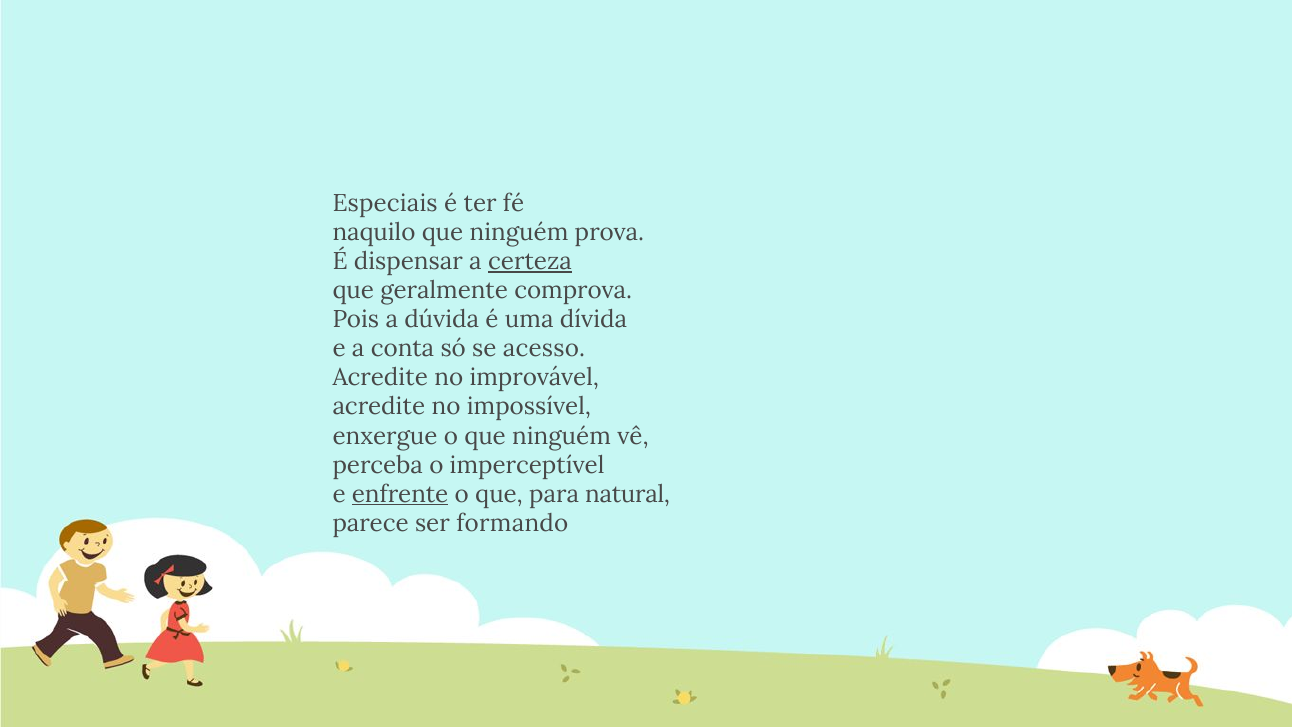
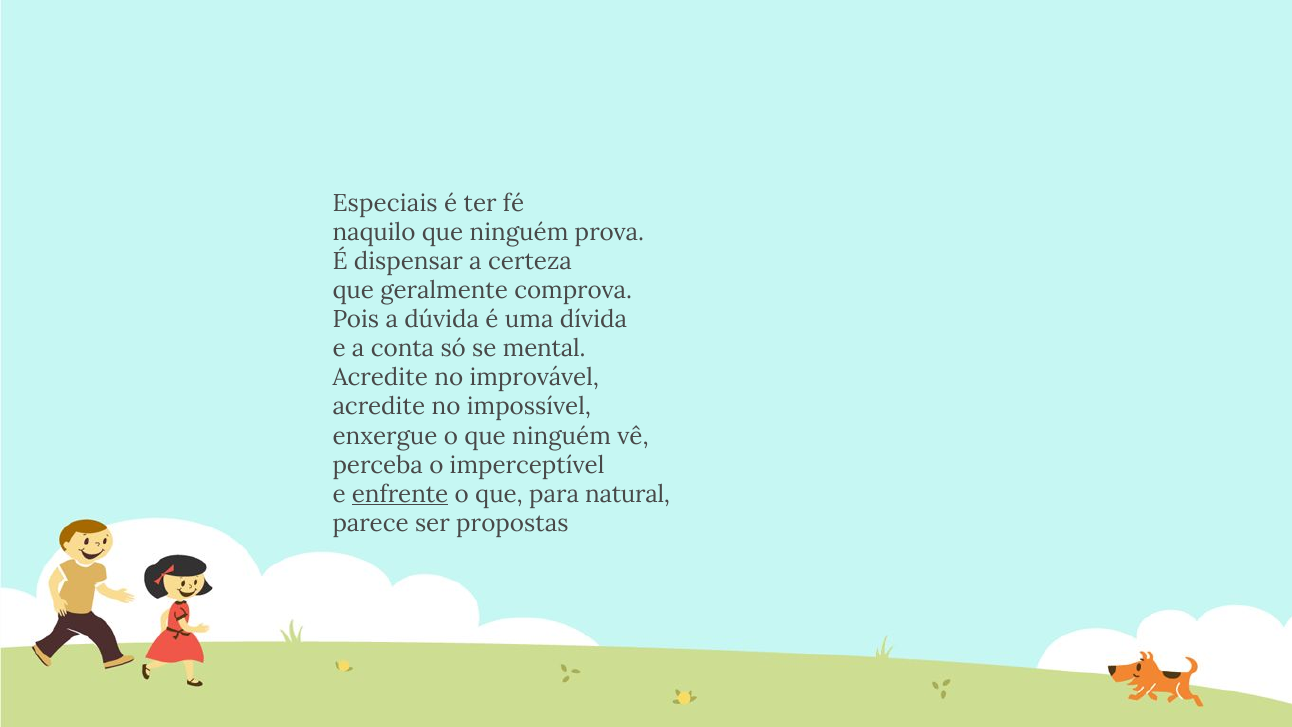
certeza underline: present -> none (530, 261)
acesso: acesso -> mental (544, 349)
formando: formando -> propostas (512, 523)
